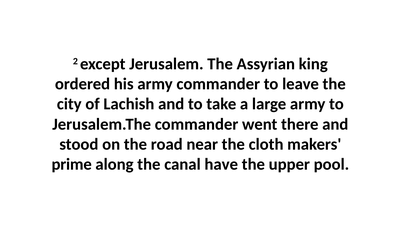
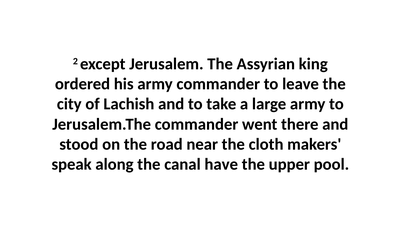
prime: prime -> speak (72, 164)
